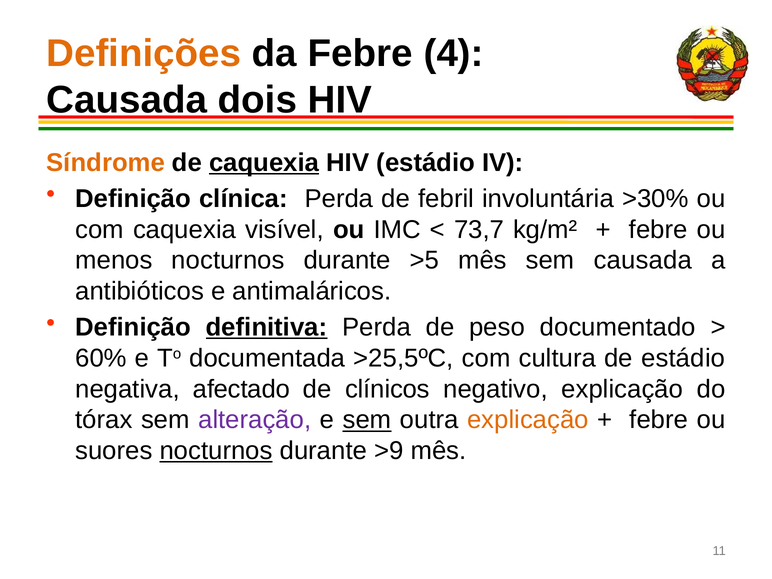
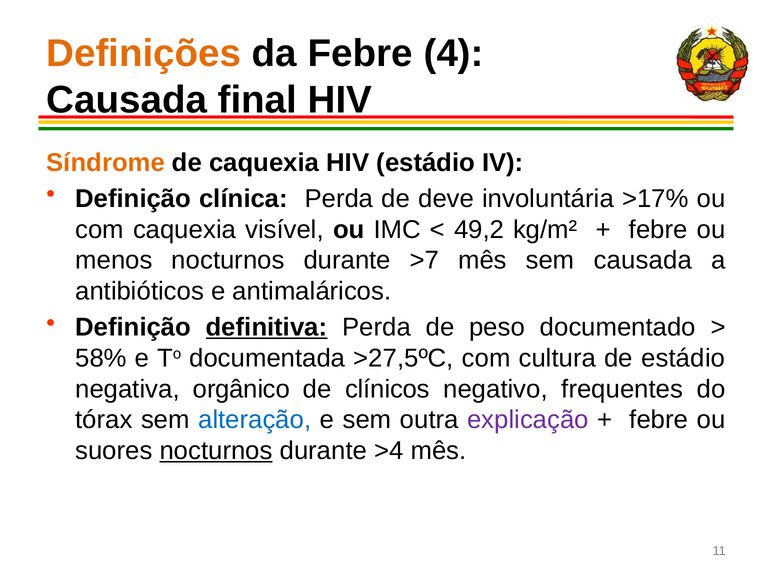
dois: dois -> final (257, 100)
caquexia underline: present -> none (264, 163)
febril: febril -> deve (446, 199)
>30%: >30% -> >17% (655, 199)
73,7: 73,7 -> 49,2 (479, 230)
>5: >5 -> >7 (424, 260)
60%: 60% -> 58% (101, 358)
>25,5ºC: >25,5ºC -> >27,5ºC (404, 358)
afectado: afectado -> orgânico (241, 389)
negativo explicação: explicação -> frequentes (622, 389)
alteração colour: purple -> blue (255, 420)
sem underline: present -> none (367, 420)
explicação colour: orange -> purple (528, 420)
>9: >9 -> >4 (389, 451)
